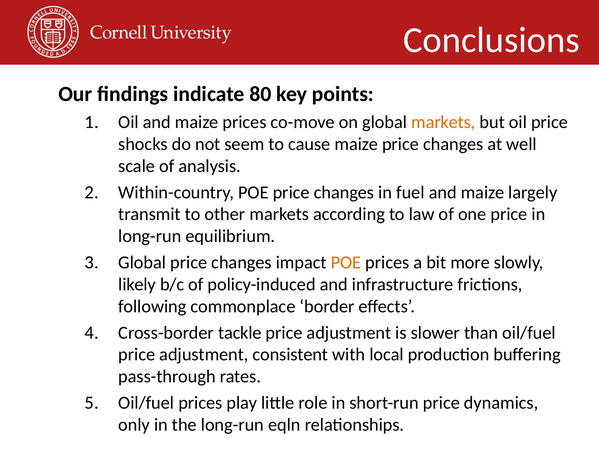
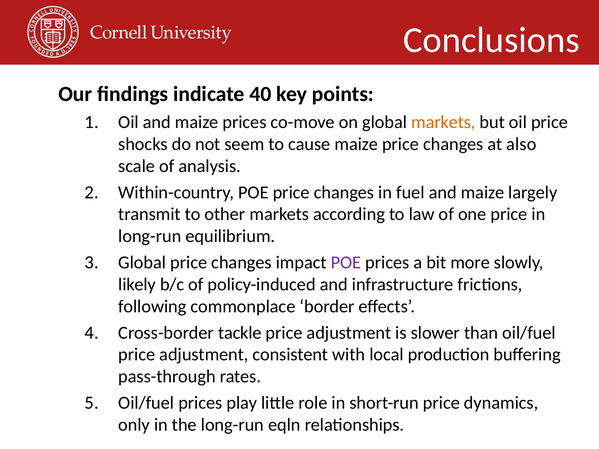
80: 80 -> 40 (260, 94)
well: well -> also (521, 144)
POE colour: orange -> purple (346, 263)
